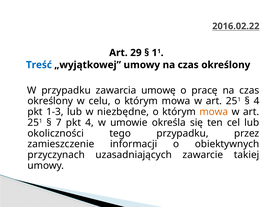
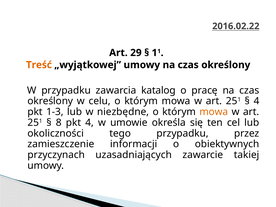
Treść colour: blue -> orange (39, 65)
umowę: umowę -> katalog (158, 90)
7: 7 -> 8 (59, 123)
